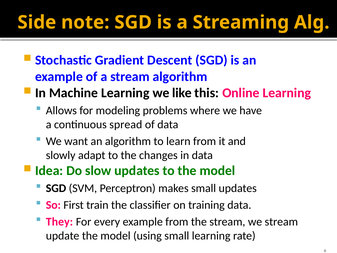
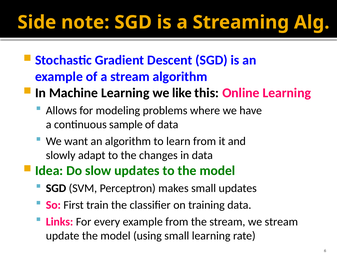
spread: spread -> sample (126, 124)
They: They -> Links (60, 221)
